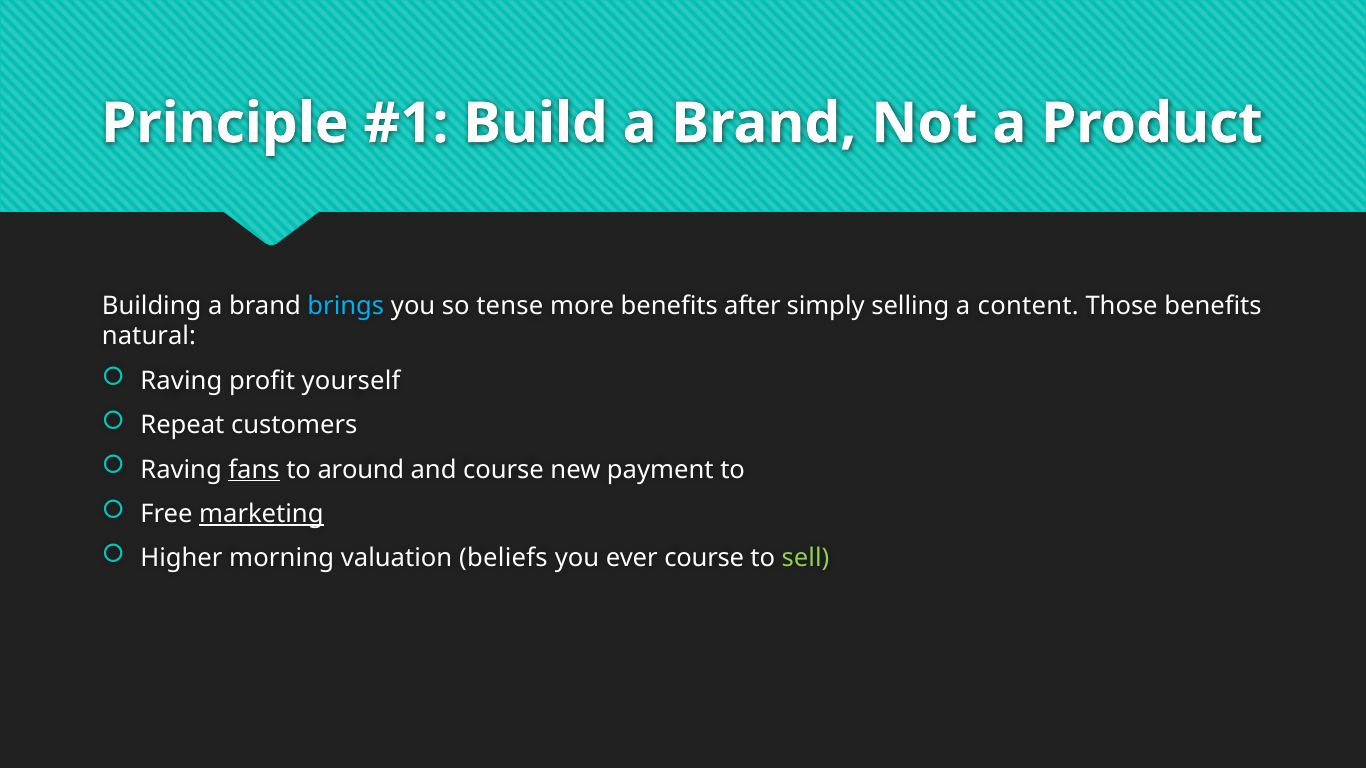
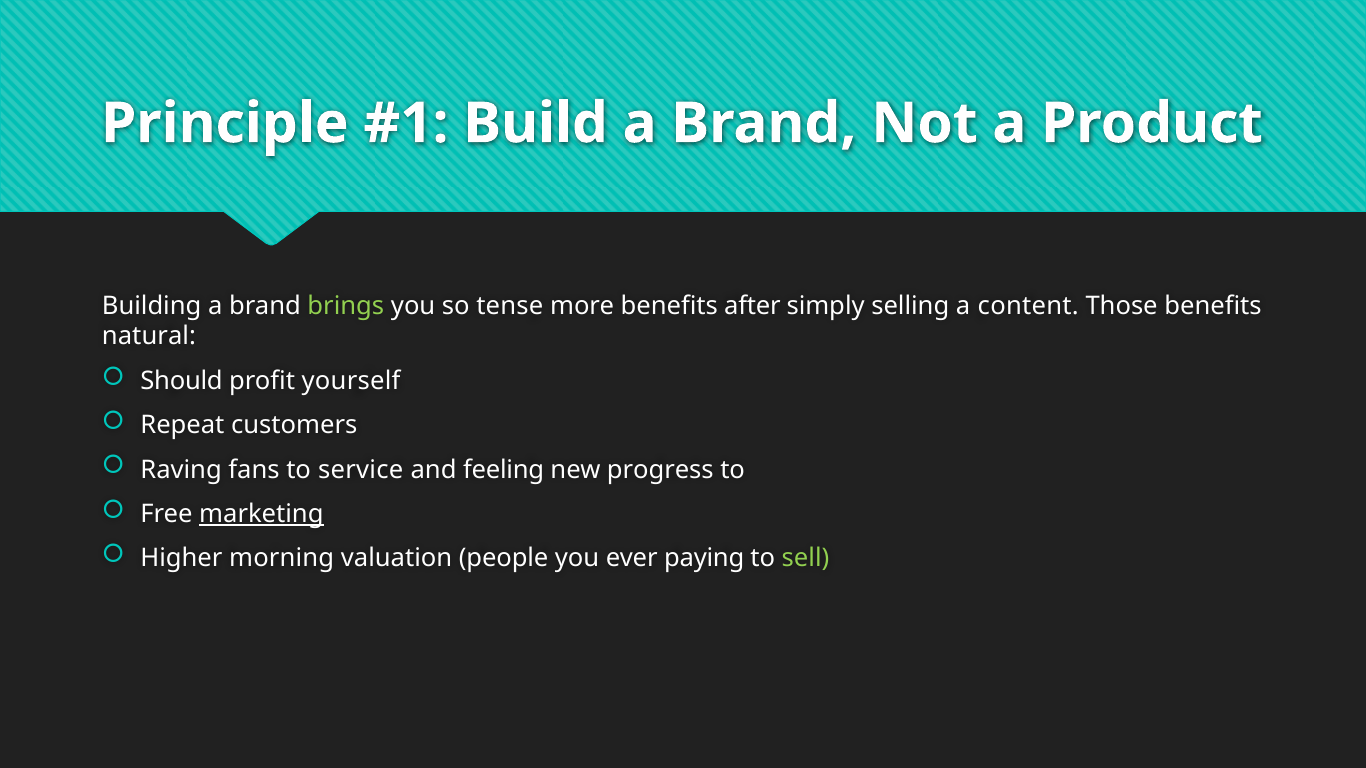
brings colour: light blue -> light green (346, 306)
Raving: Raving -> Should (182, 381)
fans underline: present -> none (254, 470)
around: around -> service (361, 470)
and course: course -> feeling (504, 470)
payment: payment -> progress (660, 470)
beliefs: beliefs -> people (504, 559)
ever course: course -> paying (704, 559)
